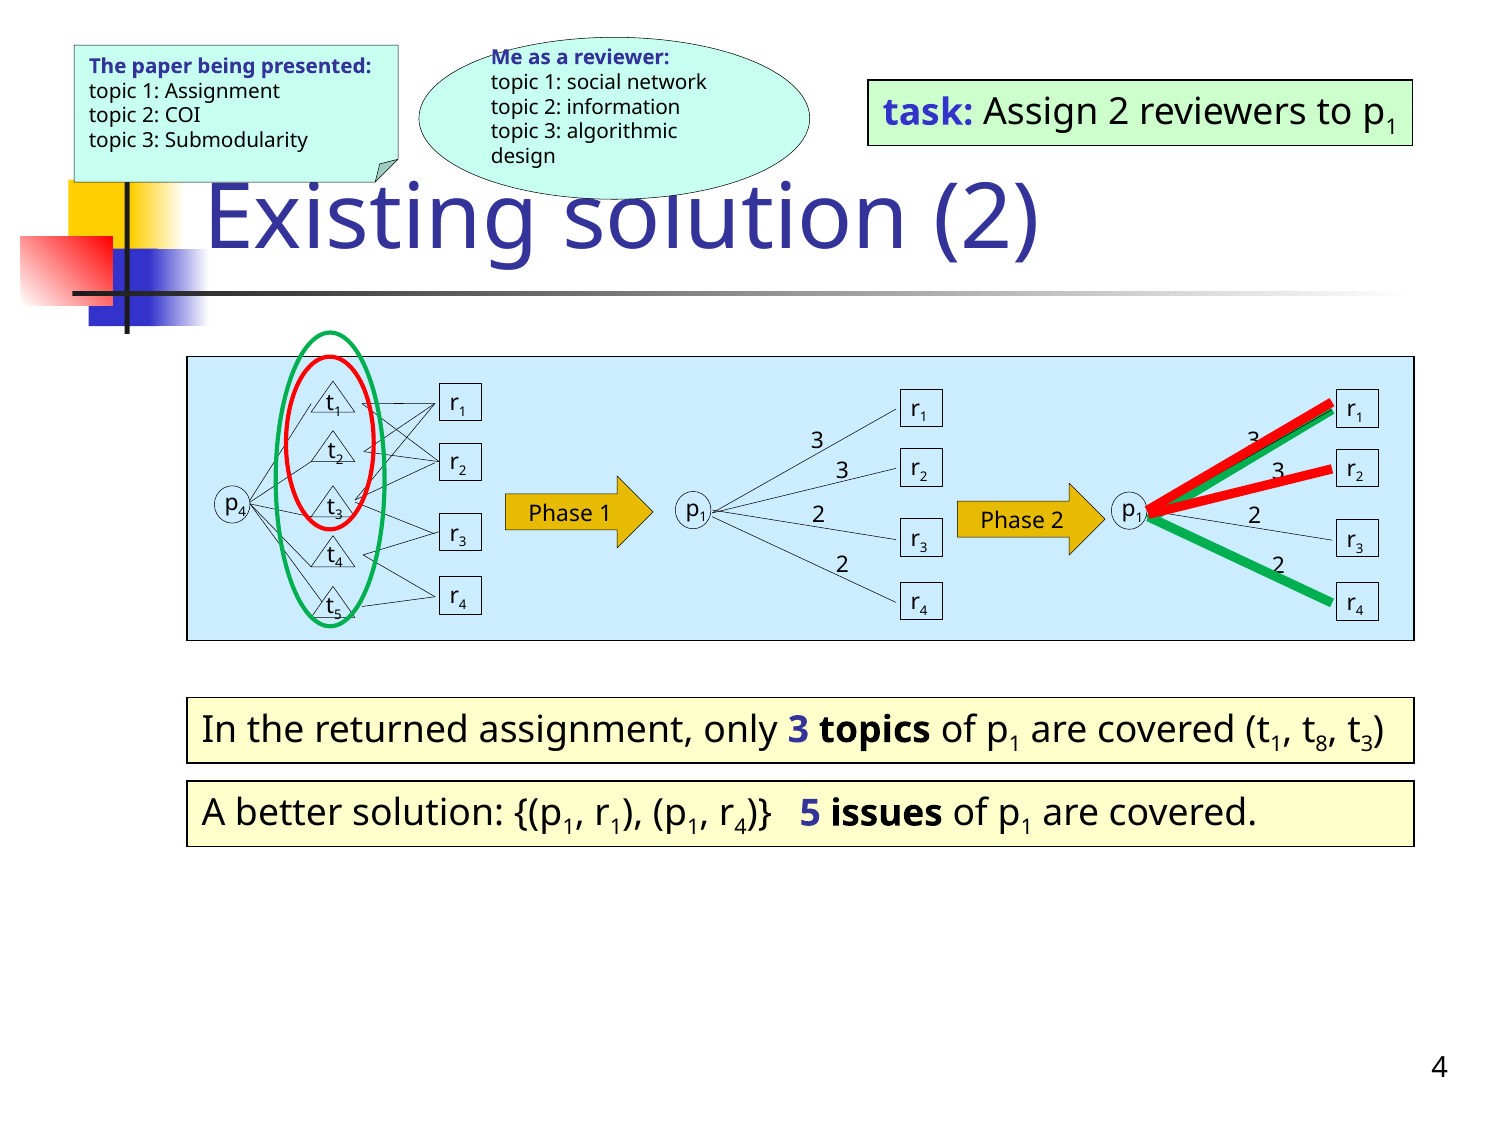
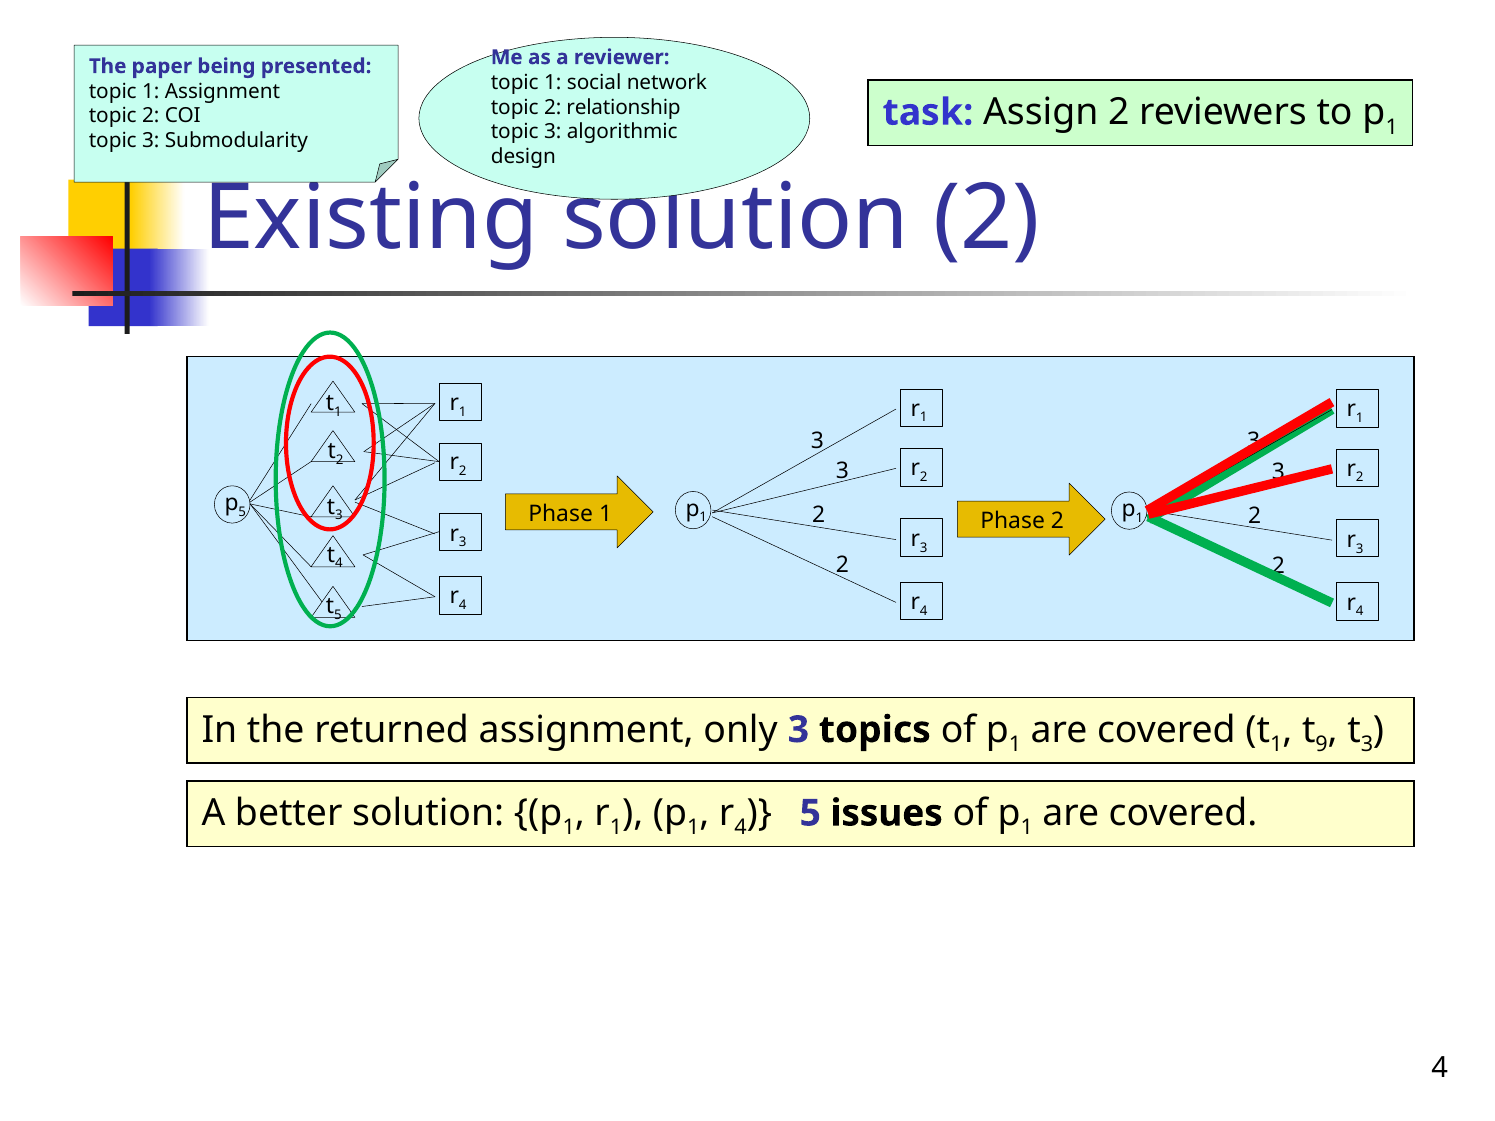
information: information -> relationship (624, 107)
4: 4 -> 5 (242, 512)
8: 8 -> 9 (1322, 745)
